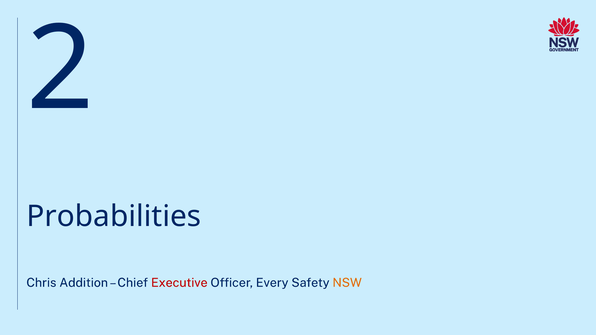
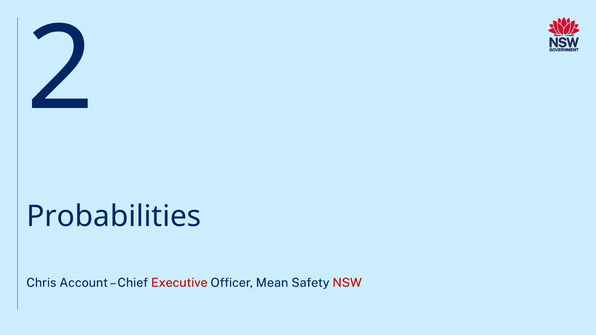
Addition: Addition -> Account (84, 283)
Every: Every -> Mean (272, 283)
NSW colour: orange -> red (347, 283)
